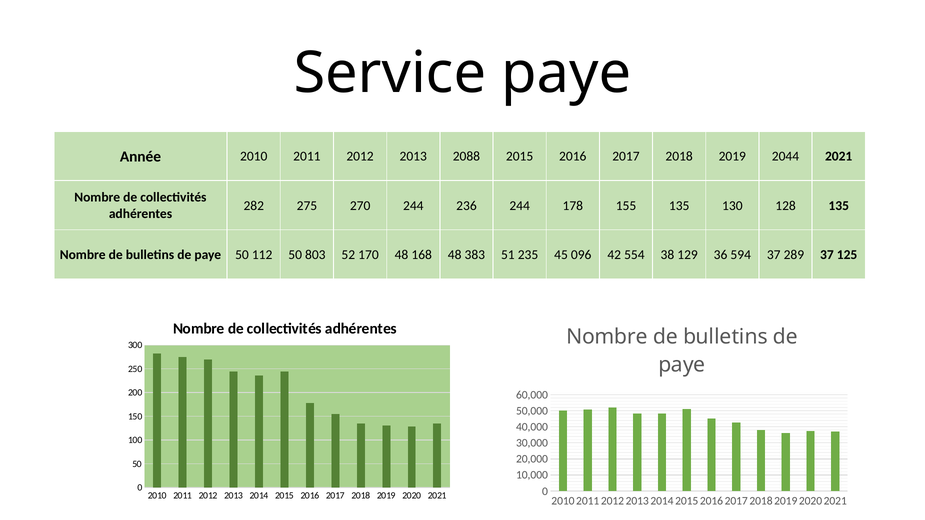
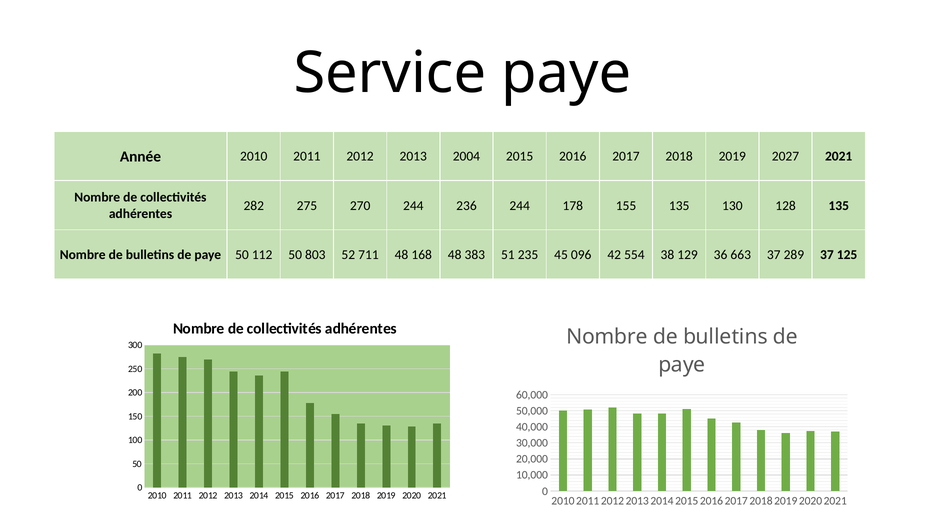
2088: 2088 -> 2004 (466, 157)
2044: 2044 -> 2027 (785, 157)
170: 170 -> 711 (368, 255)
594: 594 -> 663 (741, 255)
